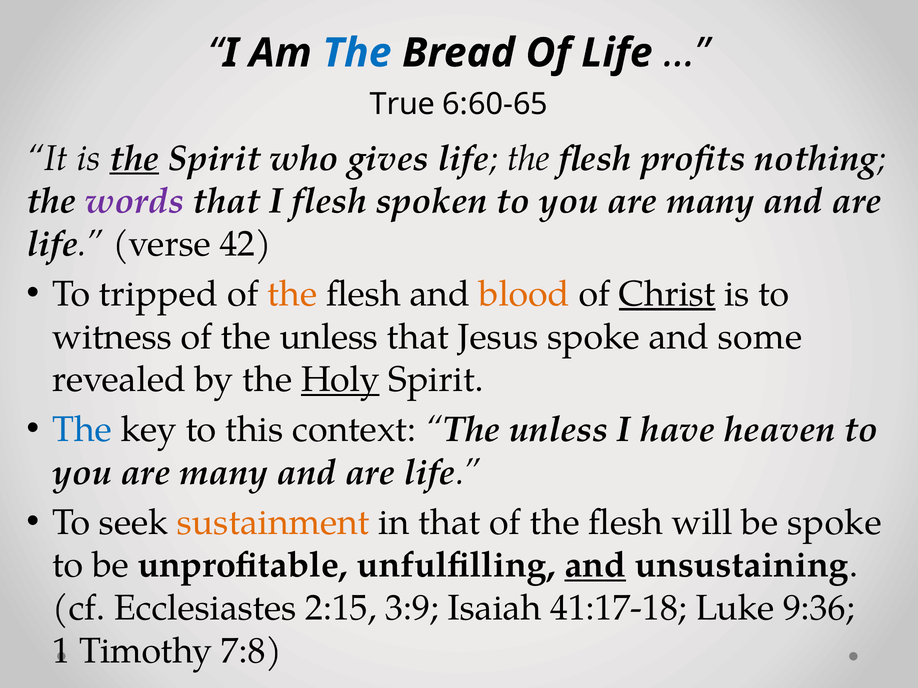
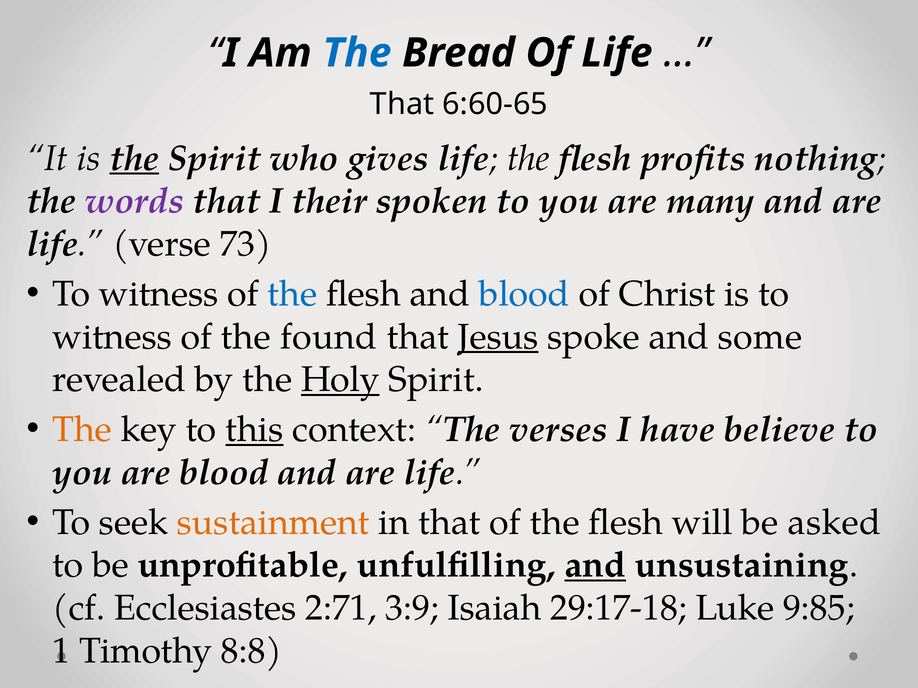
True: True -> That (402, 104)
I flesh: flesh -> their (329, 201)
42: 42 -> 73 (246, 244)
tripped: tripped -> witness (159, 294)
the colour: orange -> blue (292, 294)
blood colour: orange -> blue (524, 294)
Christ underline: present -> none (667, 294)
of the unless: unless -> found (329, 337)
Jesus underline: none -> present (498, 337)
The colour: blue -> orange (82, 430)
this underline: none -> present (254, 430)
context The unless: unless -> verses (558, 430)
heaven: heaven -> believe (780, 430)
many: many -> blood (224, 473)
be spoke: spoke -> asked (834, 523)
2:15: 2:15 -> 2:71 (341, 608)
41:17-18: 41:17-18 -> 29:17-18 (619, 608)
9:36: 9:36 -> 9:85 (819, 608)
7:8: 7:8 -> 8:8 (251, 651)
